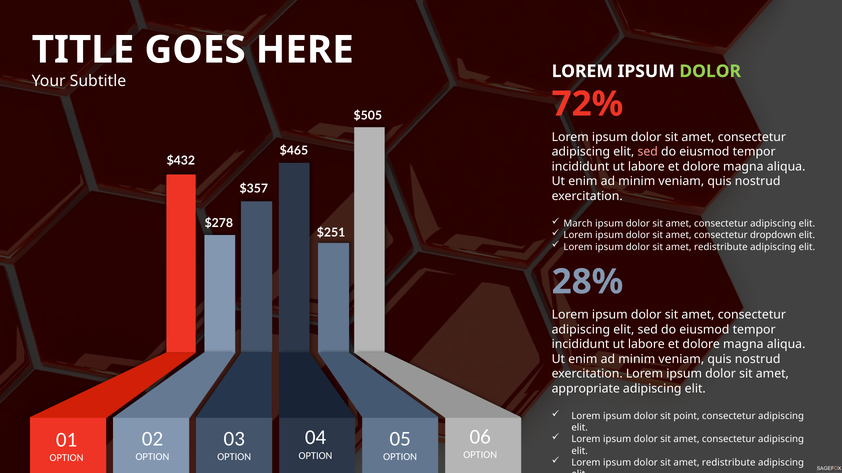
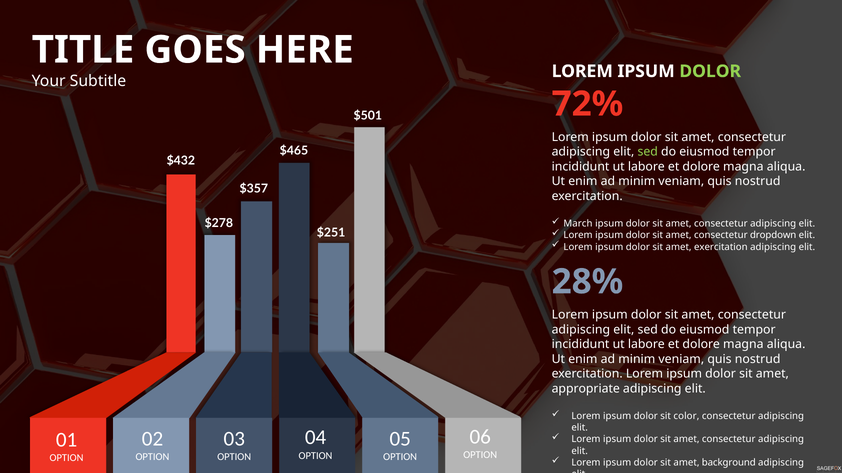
$505: $505 -> $501 (368, 116)
sed colour: pink -> light green (648, 152)
redistribute: redistribute -> exercitation (721, 247)
point: point -> color (686, 417)
redistribute: redistribute -> background (729, 463)
